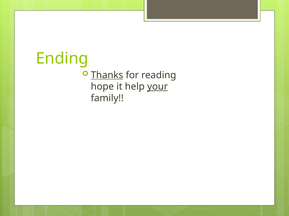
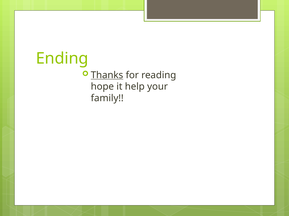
your underline: present -> none (158, 87)
